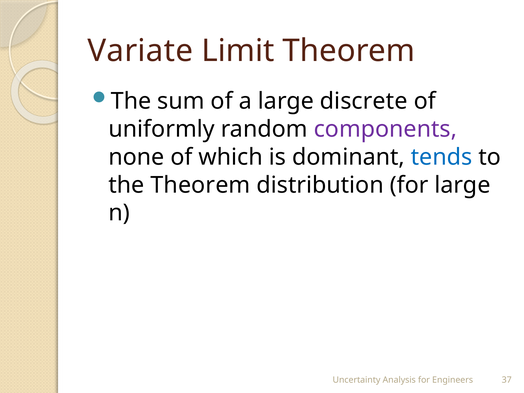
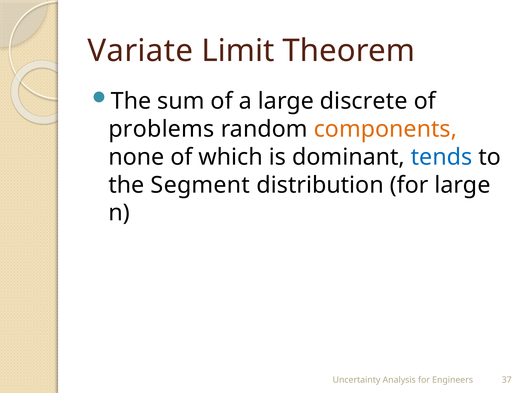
uniformly: uniformly -> problems (161, 129)
components colour: purple -> orange (385, 129)
the Theorem: Theorem -> Segment (200, 185)
